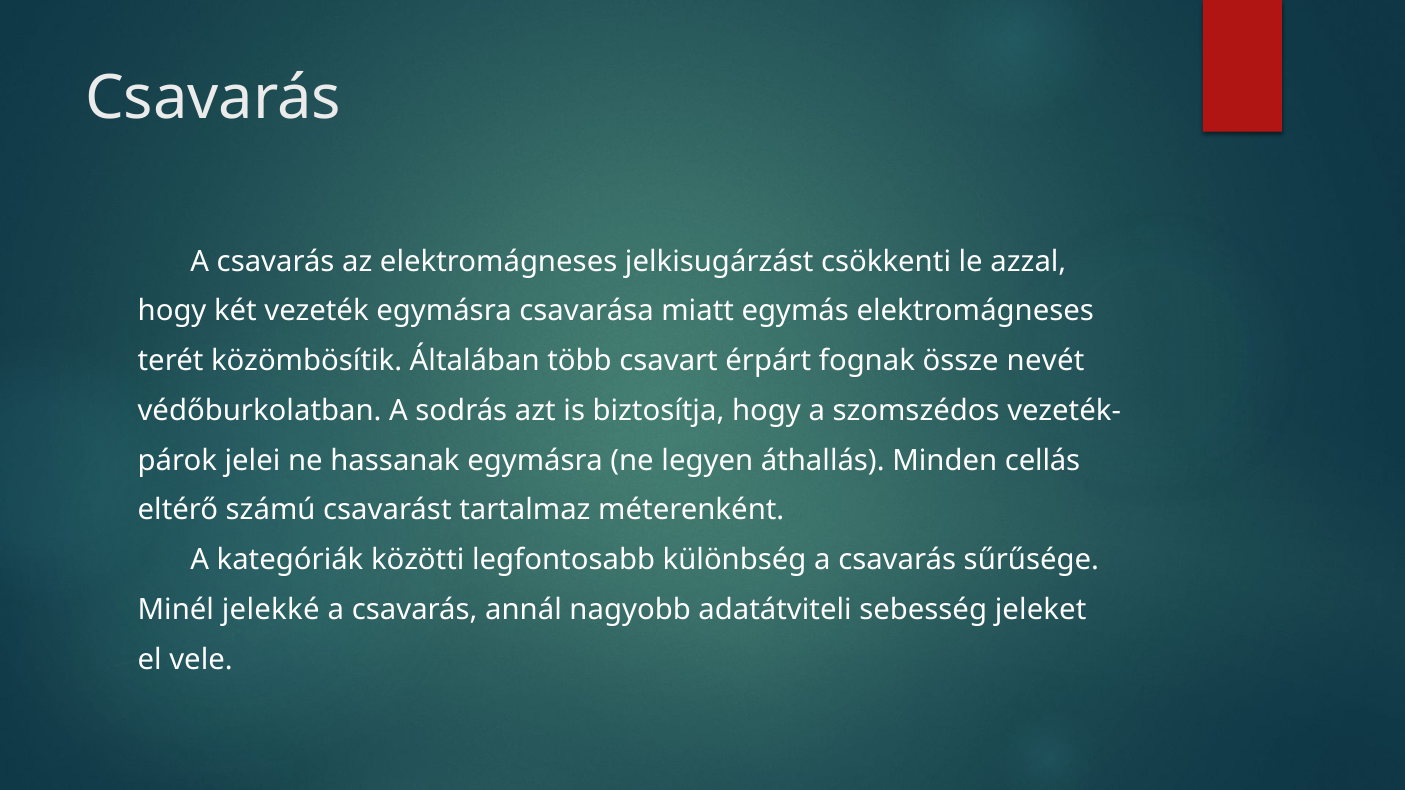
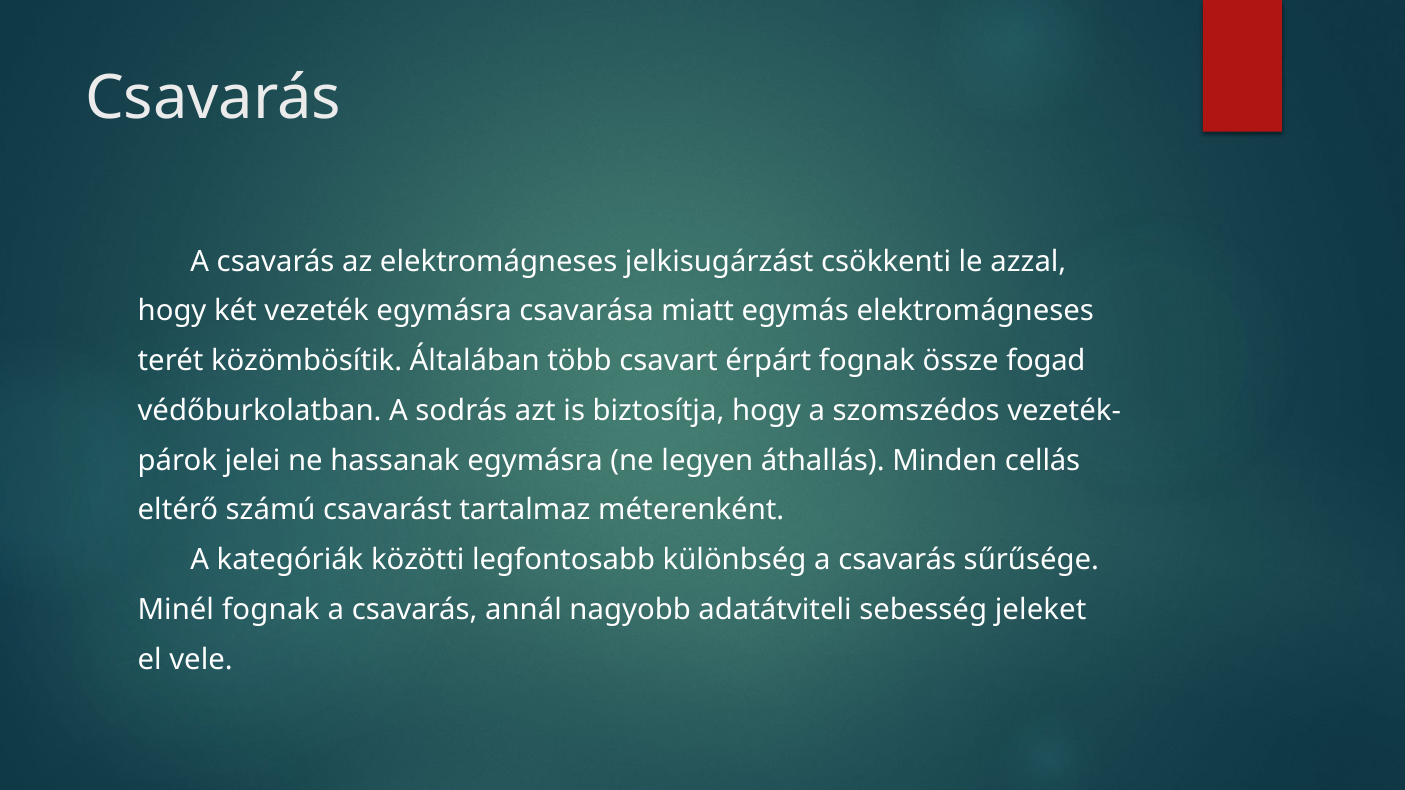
nevét: nevét -> fogad (1046, 361)
Minél jelekké: jelekké -> fognak (271, 610)
